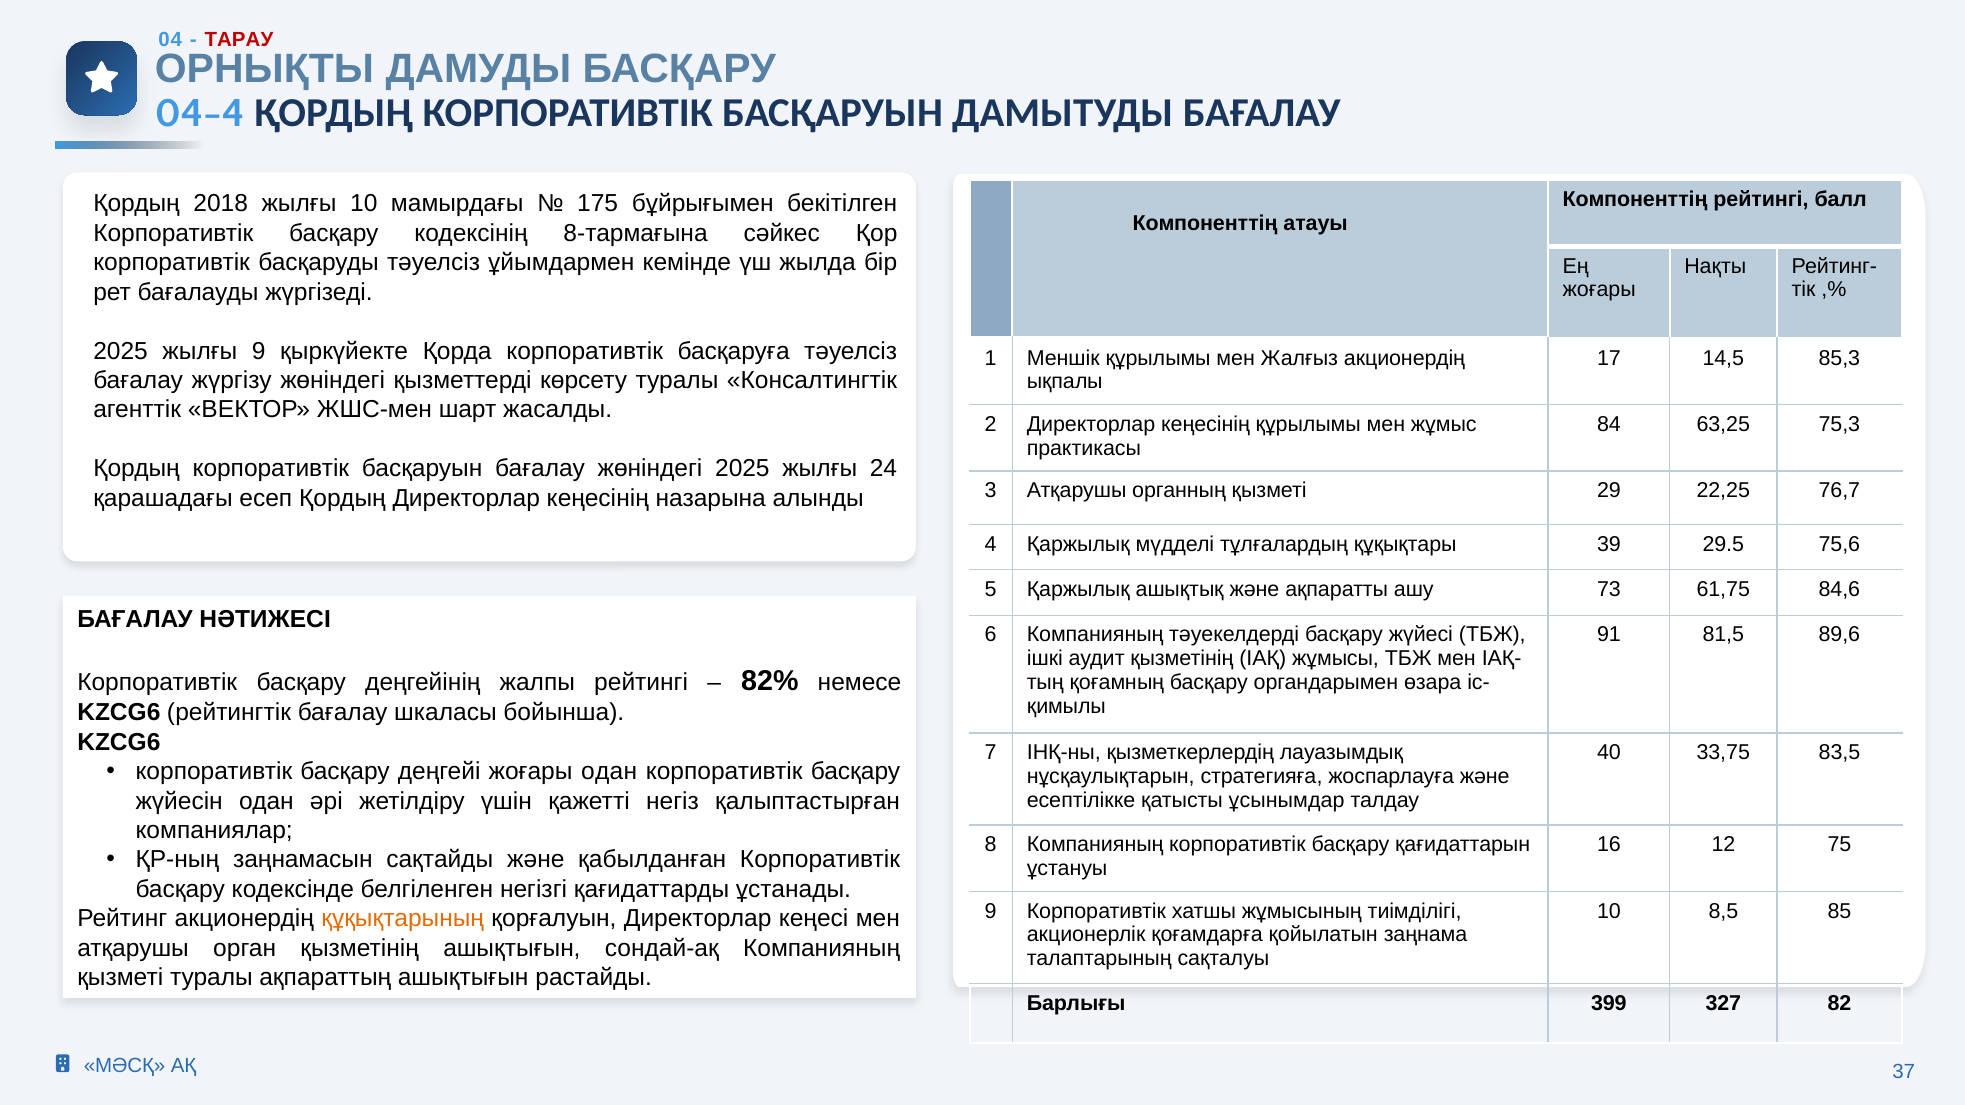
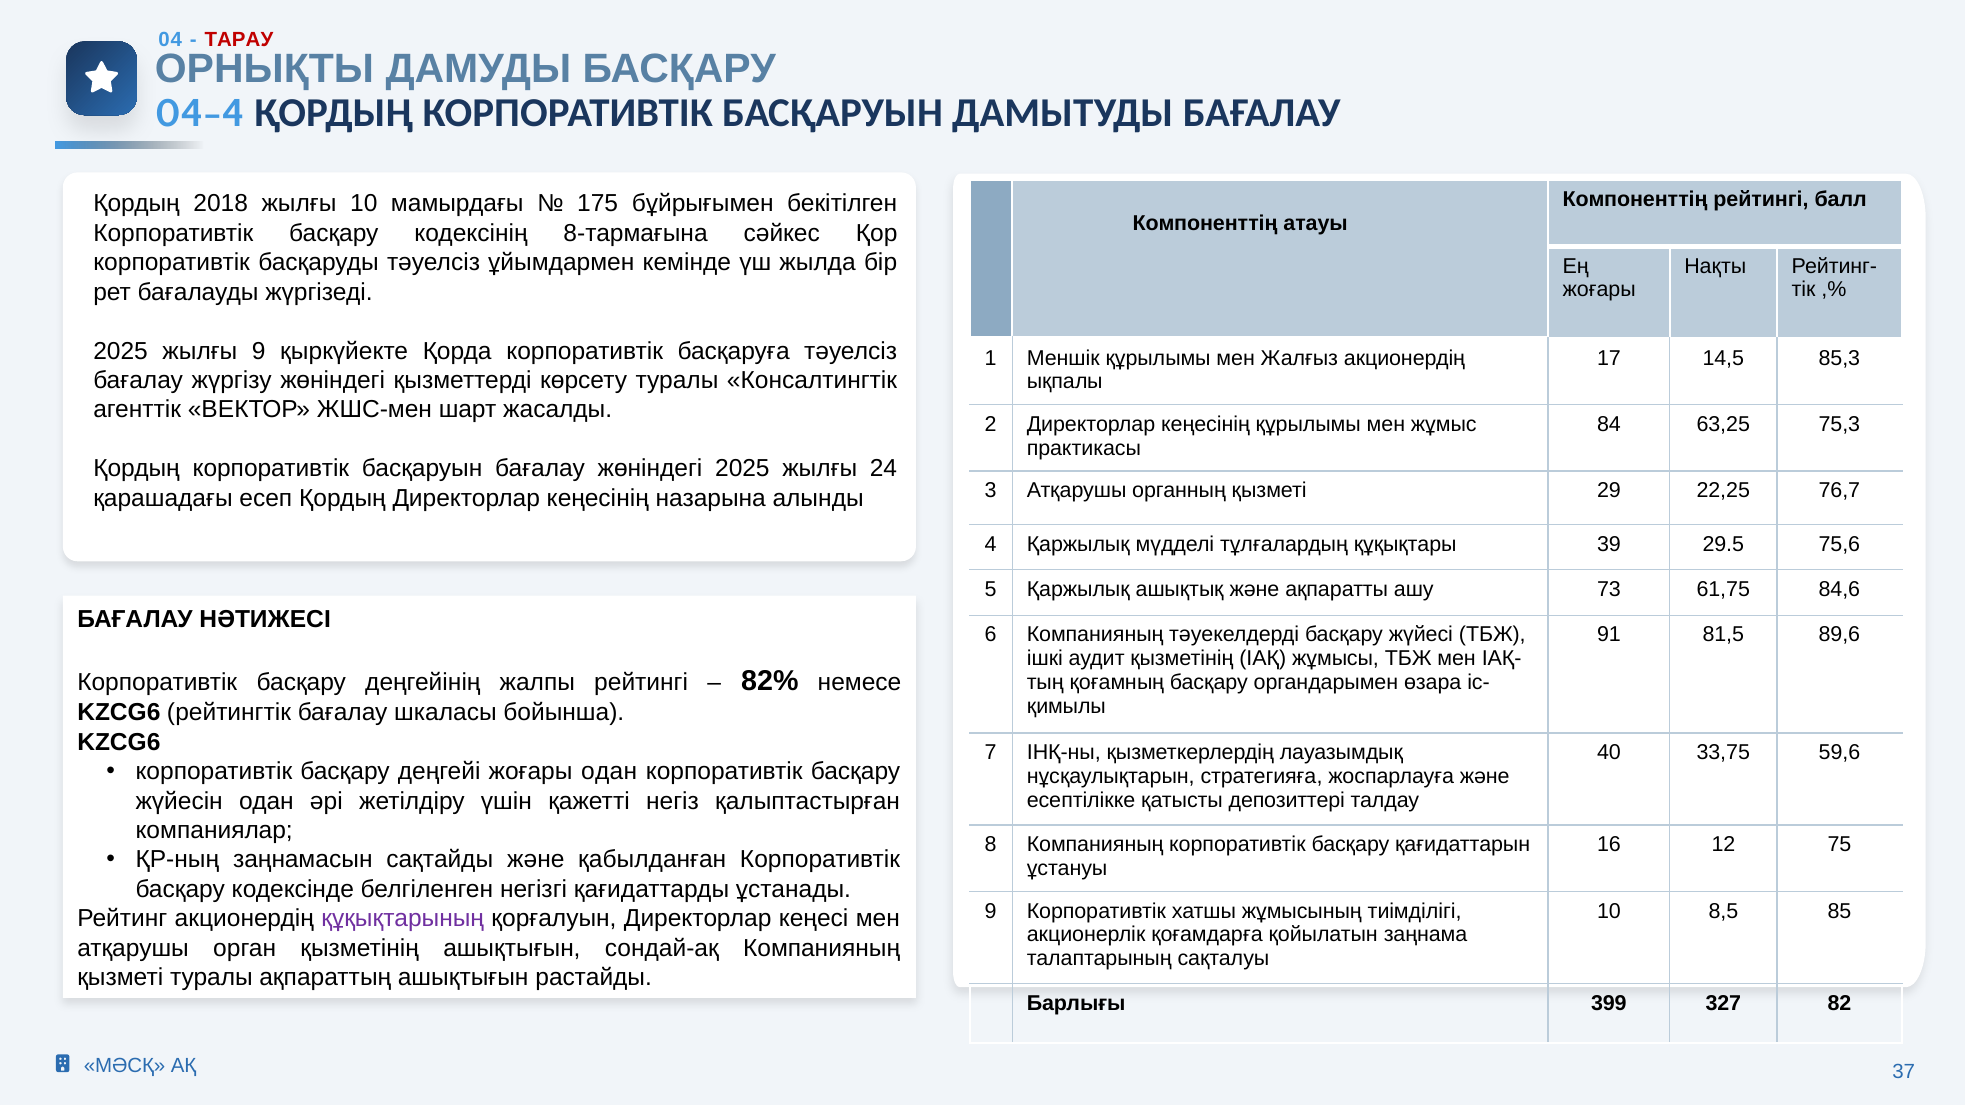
83,5: 83,5 -> 59,6 (1839, 753)
ұсынымдар: ұсынымдар -> депозиттері (1287, 801)
құқықтарының colour: orange -> purple (403, 919)
